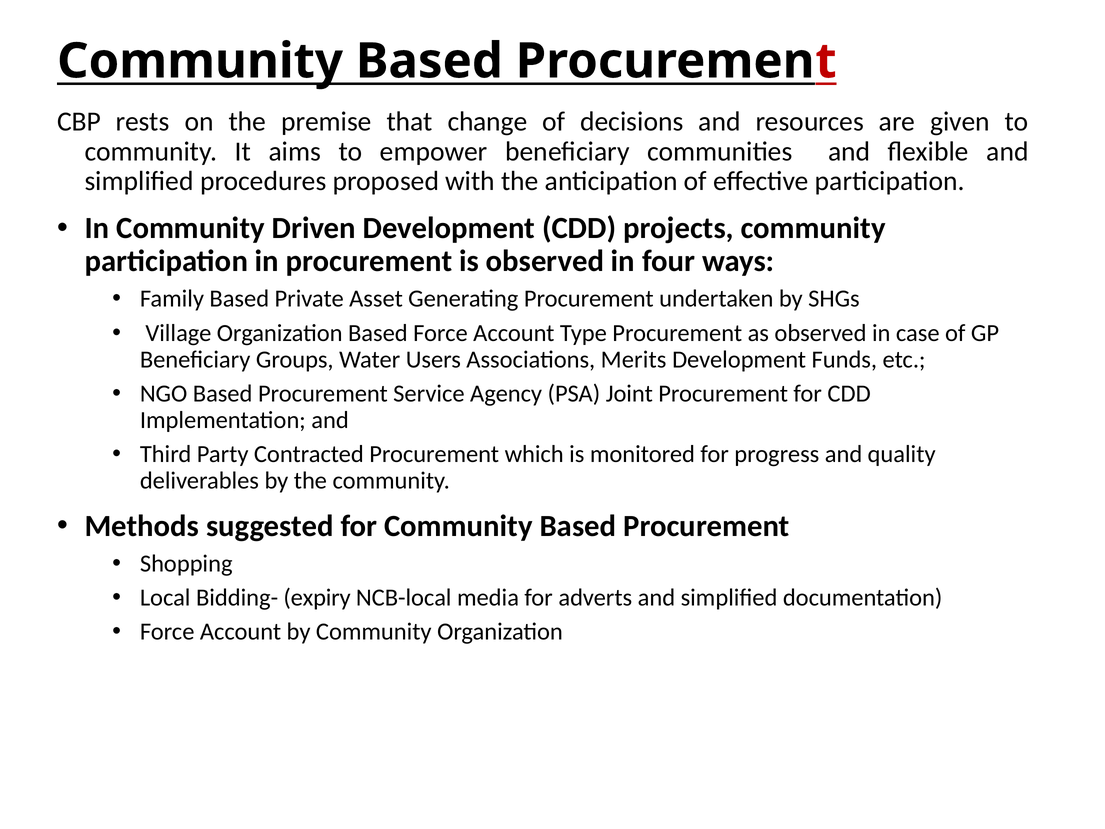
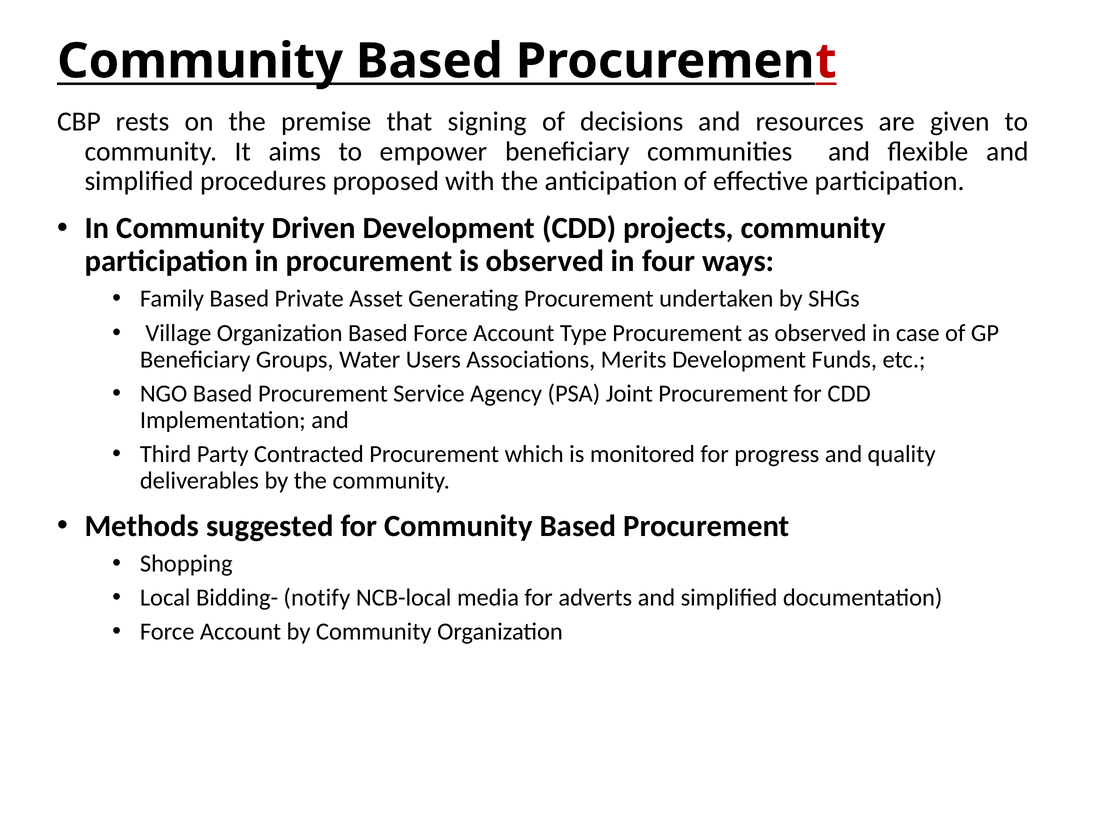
change: change -> signing (487, 122)
expiry: expiry -> notify (317, 597)
